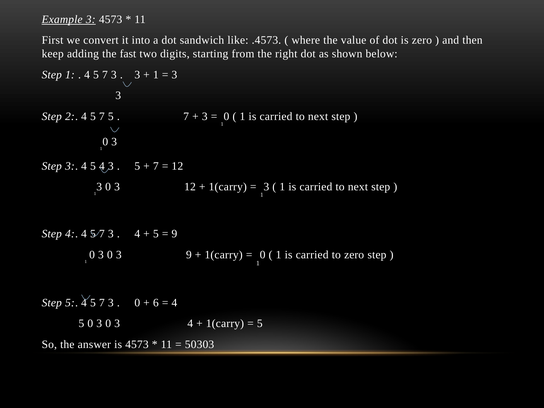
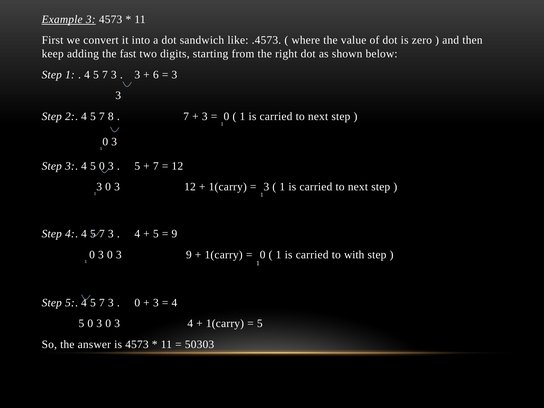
1: 1 -> 6 (156, 75)
7 5: 5 -> 8 (111, 116)
3 4 5 4: 4 -> 0 (102, 166)
to zero: zero -> with (354, 255)
6: 6 -> 3 (156, 303)
